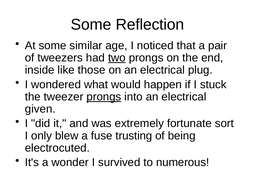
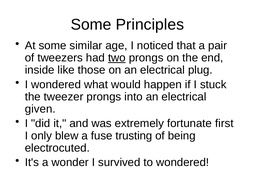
Reflection: Reflection -> Principles (150, 25)
prongs underline: present -> none (104, 97)
sort: sort -> first (224, 124)
to numerous: numerous -> wondered (183, 163)
